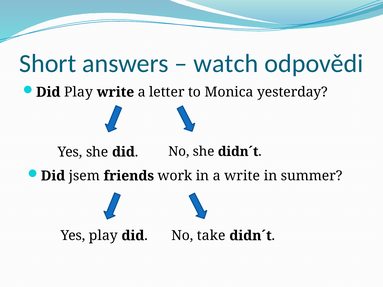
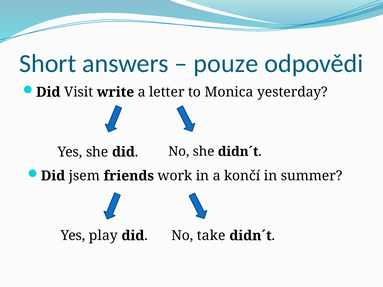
watch: watch -> pouze (226, 64)
Did Play: Play -> Visit (79, 92)
a write: write -> končí (242, 176)
